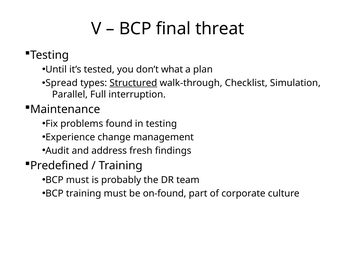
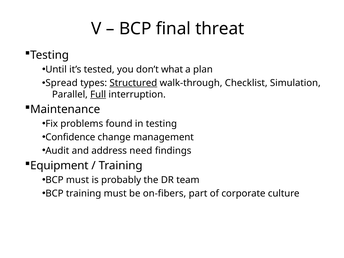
Full underline: none -> present (98, 94)
Experience: Experience -> Confidence (70, 137)
fresh: fresh -> need (141, 151)
Predefined: Predefined -> Equipment (59, 166)
on-found: on-found -> on-fibers (165, 193)
